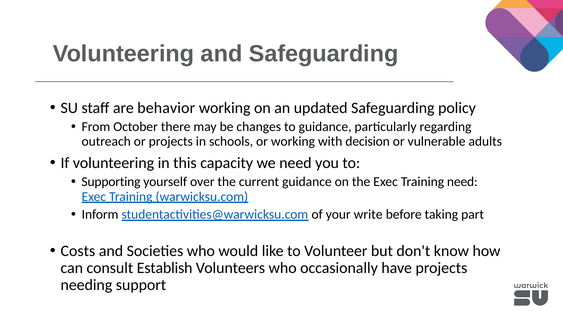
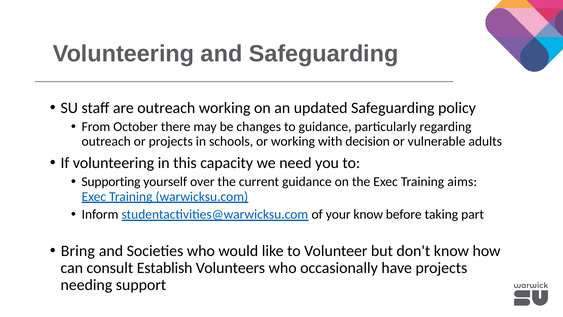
are behavior: behavior -> outreach (166, 108)
Training need: need -> aims (462, 182)
your write: write -> know (368, 214)
Costs: Costs -> Bring (78, 251)
